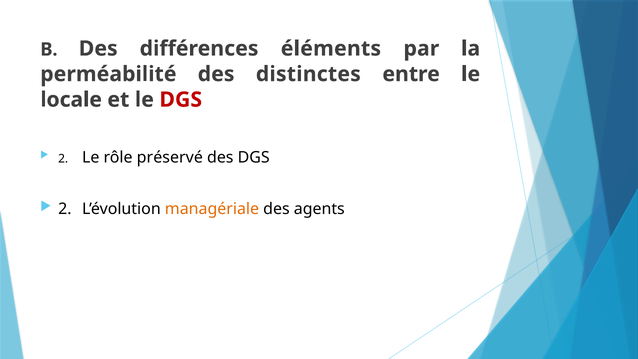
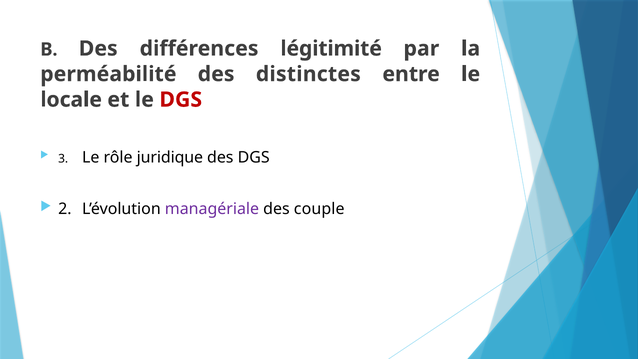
éléments: éléments -> légitimité (331, 49)
2: 2 -> 3 (63, 159)
préservé: préservé -> juridique (170, 157)
managériale colour: orange -> purple (212, 209)
agents: agents -> couple (319, 209)
